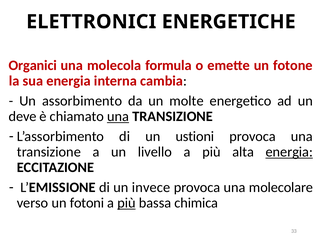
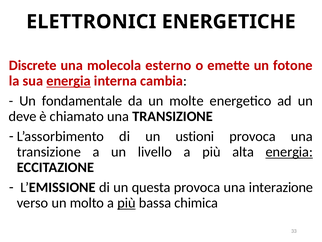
Organici: Organici -> Discrete (33, 65)
formula: formula -> esterno (168, 65)
energia underline: none -> present (69, 81)
assorbimento: assorbimento -> fondamentale (82, 101)
una underline: present -> none (118, 116)
invece: invece -> questa (151, 187)
molecolare: molecolare -> interazione (281, 187)
fotoni: fotoni -> molto (87, 203)
